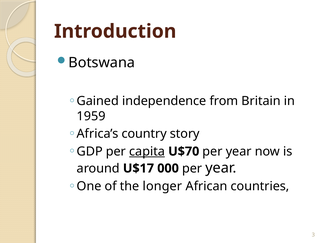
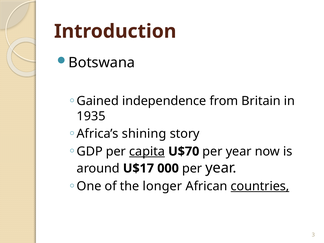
1959: 1959 -> 1935 (91, 116)
country: country -> shining (144, 134)
countries underline: none -> present (260, 186)
